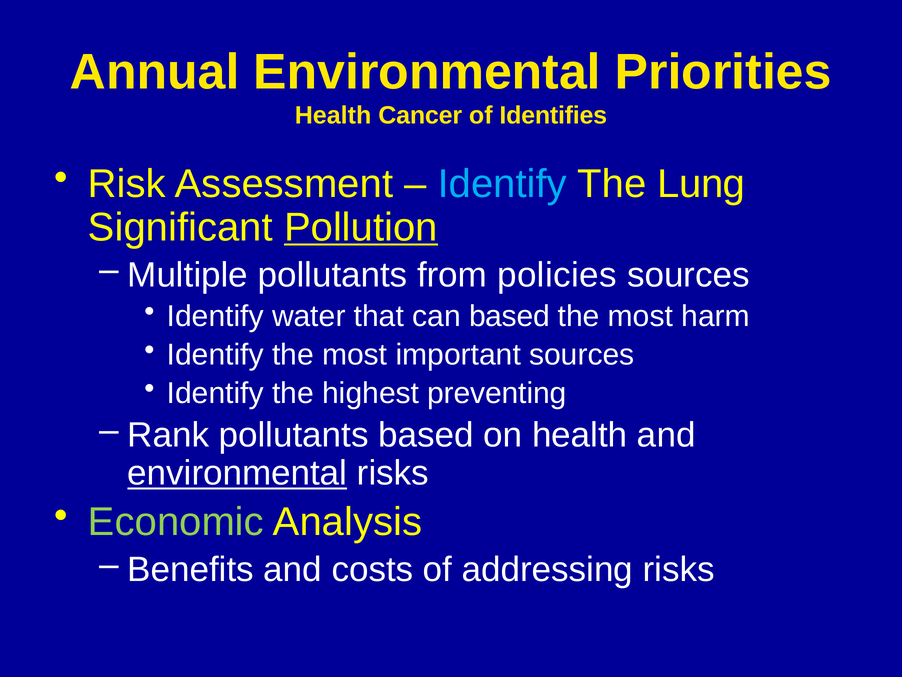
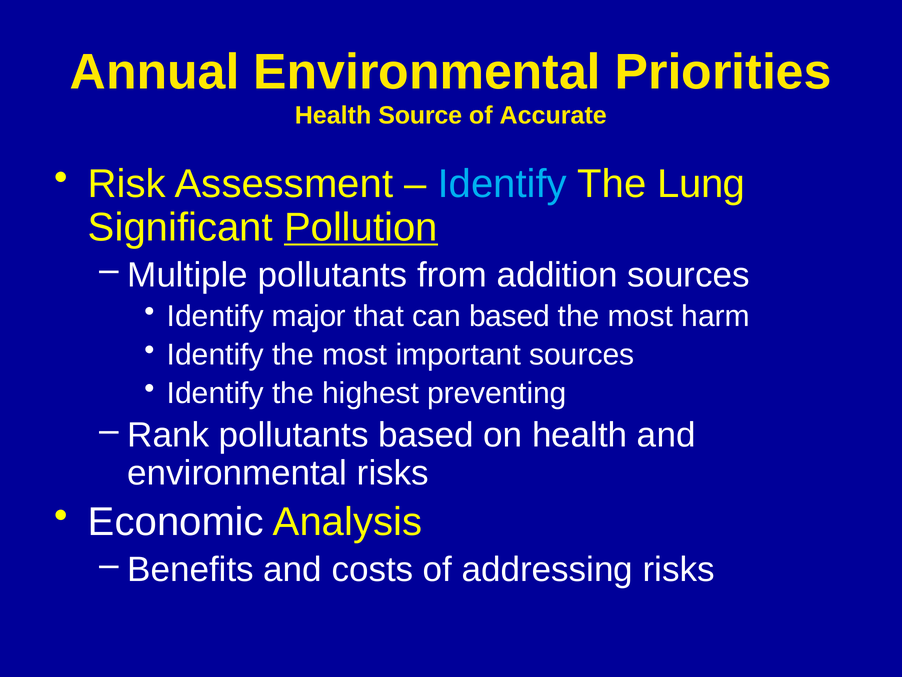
Cancer: Cancer -> Source (420, 115)
Identifies: Identifies -> Accurate (553, 115)
policies: policies -> addition (557, 275)
water: water -> major (309, 316)
environmental underline: present -> none (237, 473)
Economic colour: light green -> white (176, 522)
